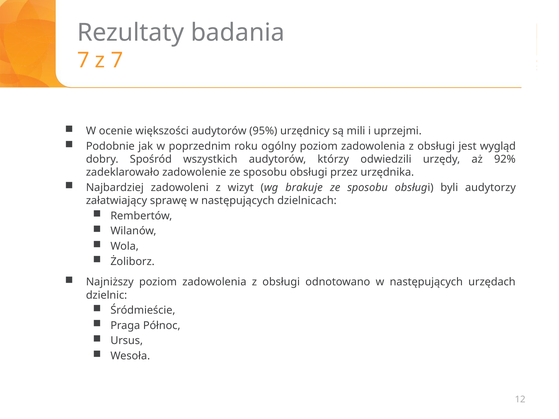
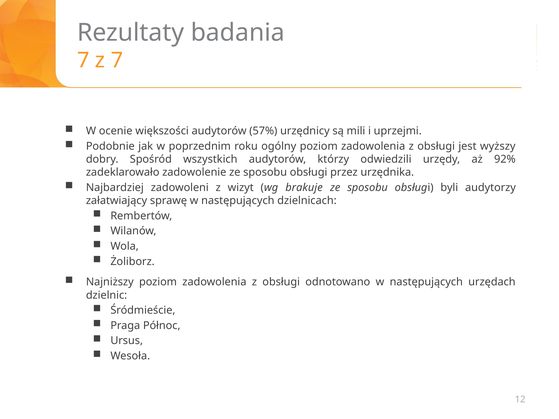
95%: 95% -> 57% (263, 131)
wygląd: wygląd -> wyższy (498, 146)
